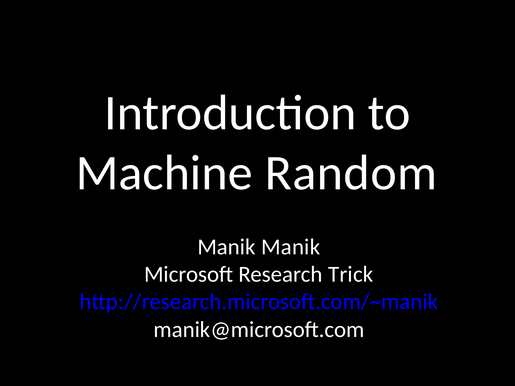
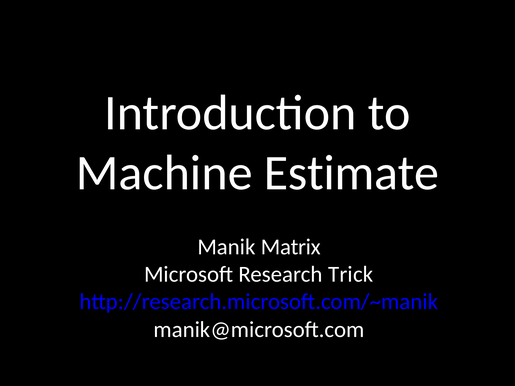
Random: Random -> Estimate (351, 173)
Manik Manik: Manik -> Matrix (291, 247)
